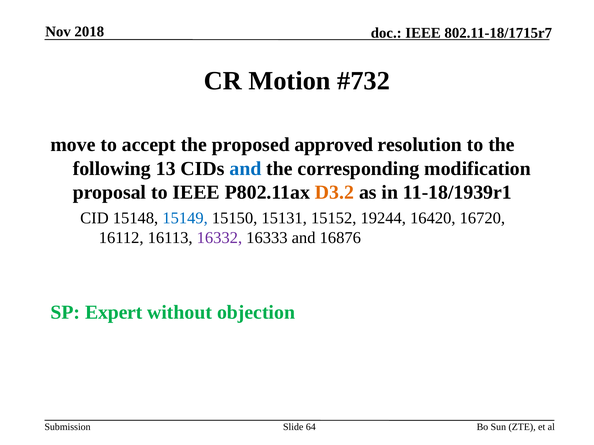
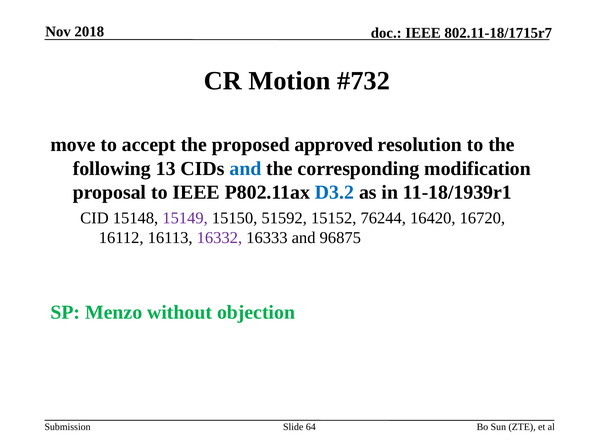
D3.2 colour: orange -> blue (335, 192)
15149 colour: blue -> purple (185, 218)
15131: 15131 -> 51592 (284, 218)
19244: 19244 -> 76244 (383, 218)
16876: 16876 -> 96875 (340, 238)
Expert: Expert -> Menzo (114, 313)
